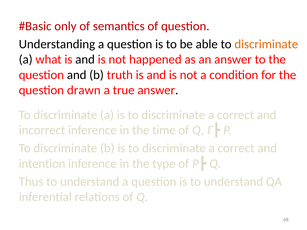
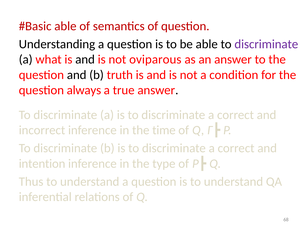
only: only -> able (65, 26)
discriminate colour: orange -> purple (266, 44)
happened: happened -> oviparous (155, 60)
drawn: drawn -> always (84, 90)
